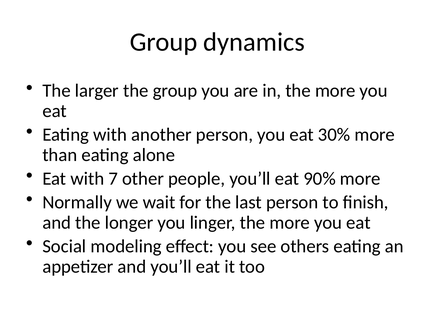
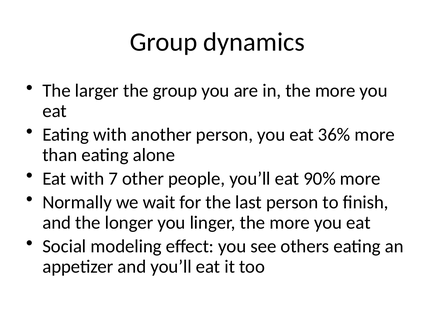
30%: 30% -> 36% (334, 135)
